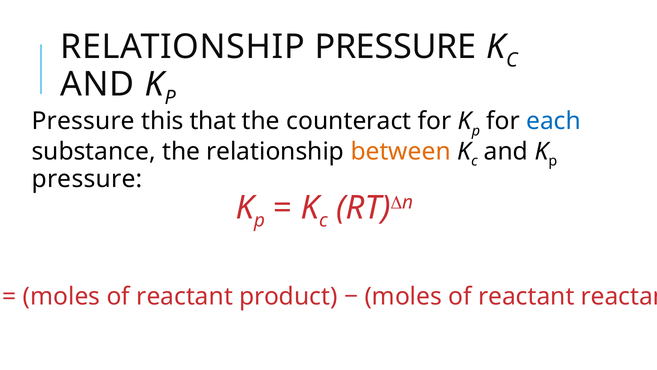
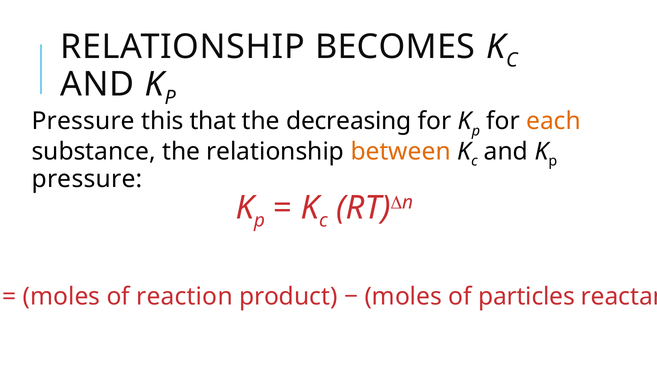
RELATIONSHIP PRESSURE: PRESSURE -> BECOMES (395, 47)
counteract: counteract -> decreasing (349, 121)
each colour: blue -> orange (554, 121)
reactant: reactant -> reaction (185, 296)
reactant: reactant -> particles (526, 296)
